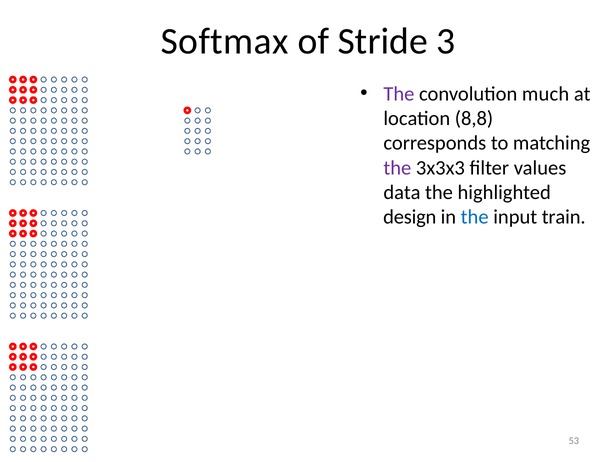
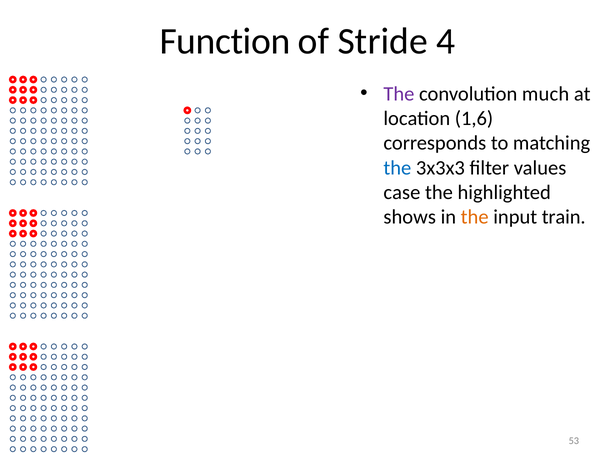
Softmax: Softmax -> Function (225, 41)
3: 3 -> 4 (446, 41)
8,8: 8,8 -> 1,6 (474, 118)
the colour: purple -> blue (397, 168)
data: data -> case (402, 192)
design: design -> shows (410, 217)
the colour: blue -> orange (475, 217)
